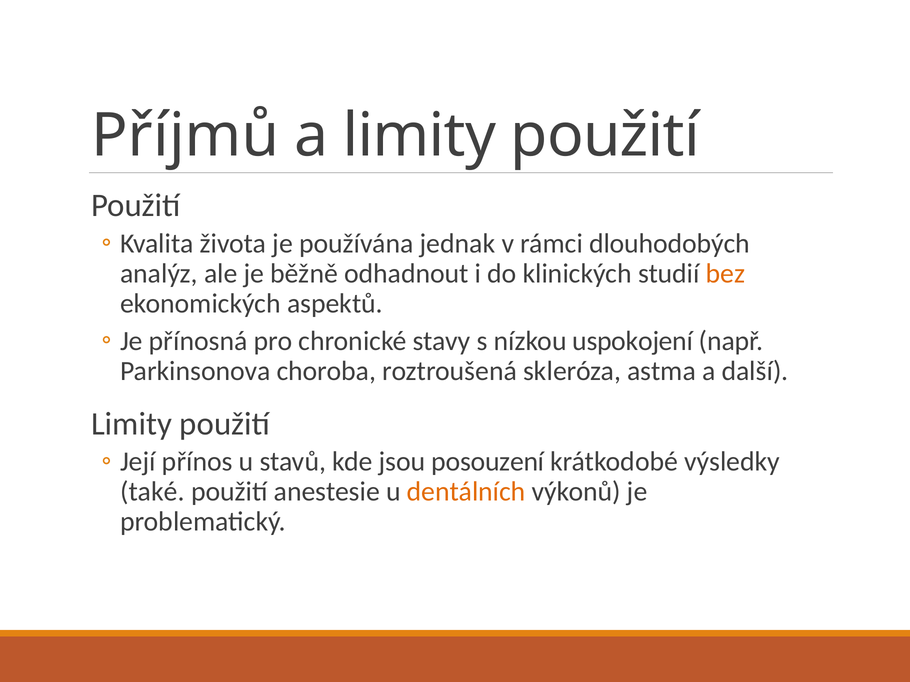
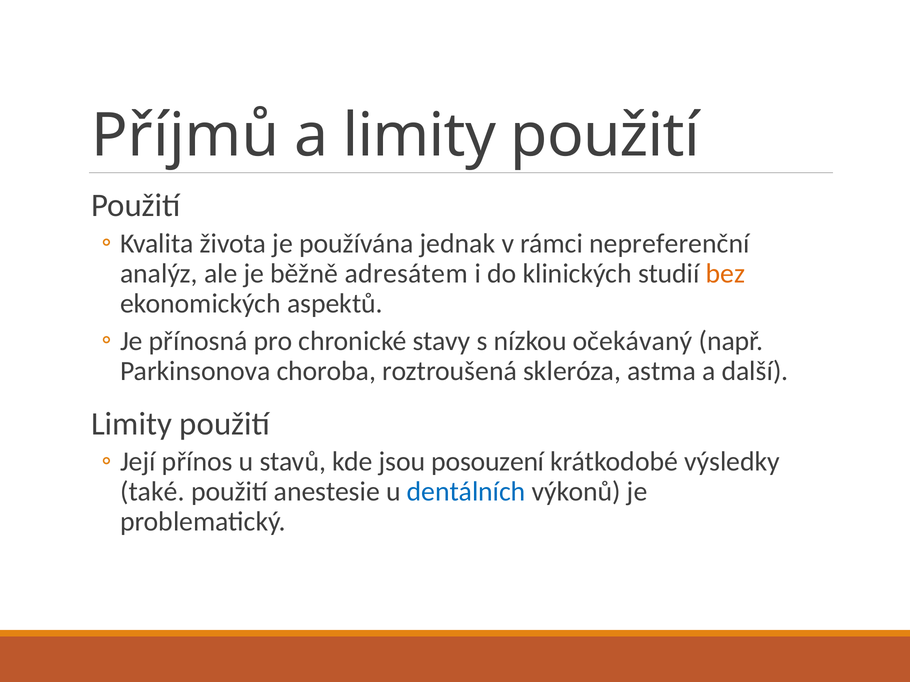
dlouhodobých: dlouhodobých -> nepreferenční (669, 244)
odhadnout: odhadnout -> adresátem (406, 274)
uspokojení: uspokojení -> očekávaný (633, 341)
dentálních colour: orange -> blue (466, 492)
